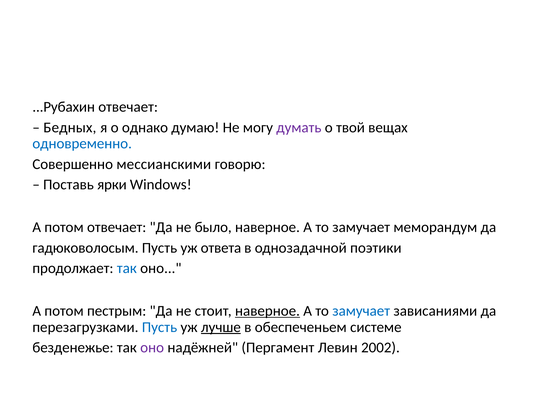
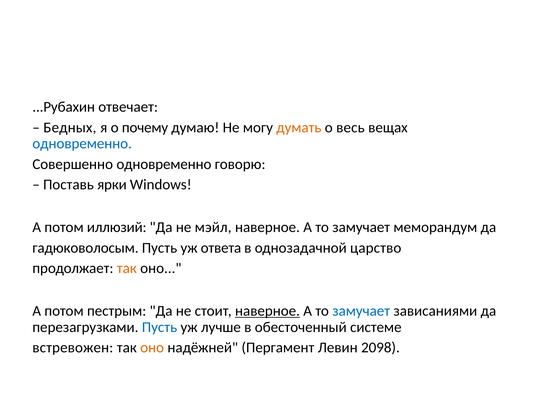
однако: однако -> почему (145, 128)
думать colour: purple -> orange (299, 128)
твой: твой -> весь (350, 128)
Совершенно мессианскими: мессианскими -> одновременно (164, 164)
потом отвечает: отвечает -> иллюзий (117, 227)
было: было -> мэйл (213, 227)
поэтики: поэтики -> царство (376, 248)
так colour: blue -> orange (127, 268)
лучше underline: present -> none (221, 327)
обеспеченьем: обеспеченьем -> обесточенный (301, 327)
безденежье: безденежье -> встревожен (73, 348)
оно colour: purple -> orange (152, 348)
2002: 2002 -> 2098 (380, 348)
